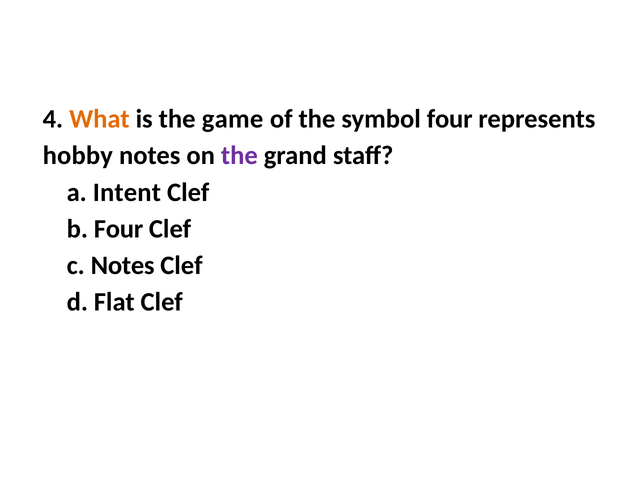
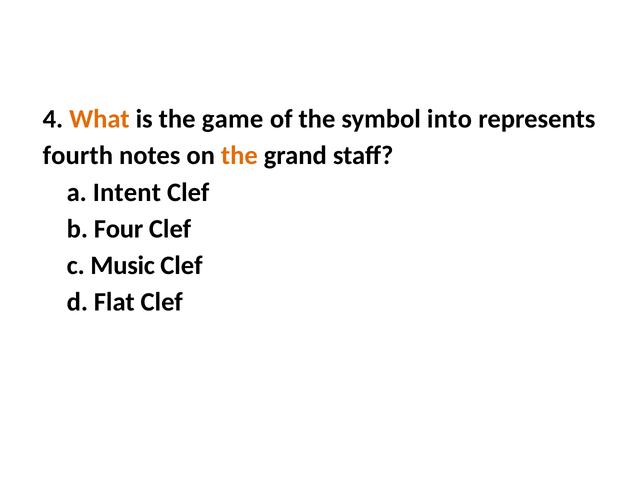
symbol four: four -> into (449, 119)
hobby: hobby -> fourth (78, 156)
the colour: purple -> orange (239, 156)
Notes: Notes -> Music (123, 266)
